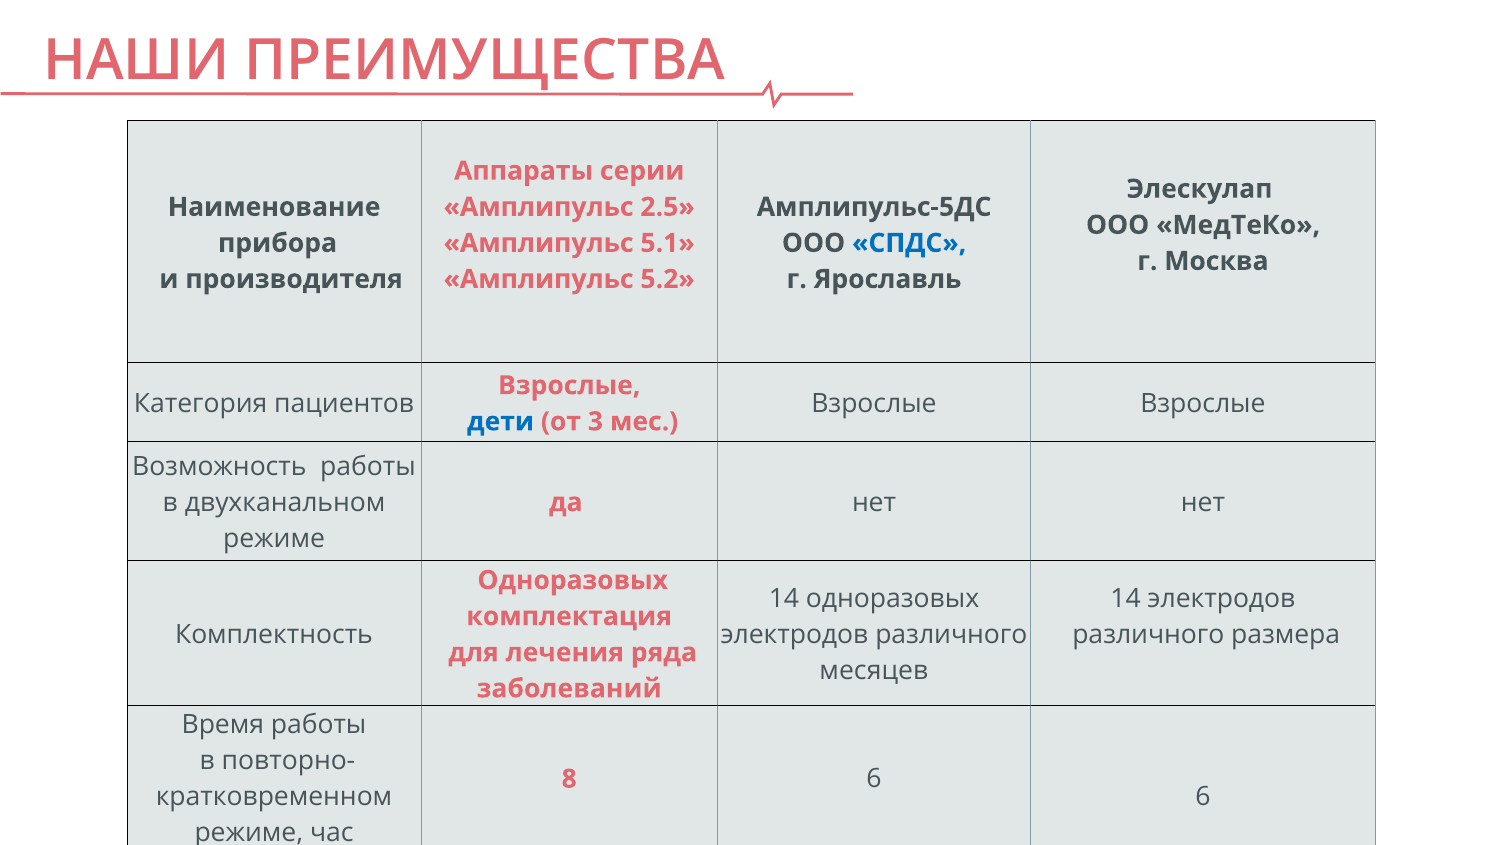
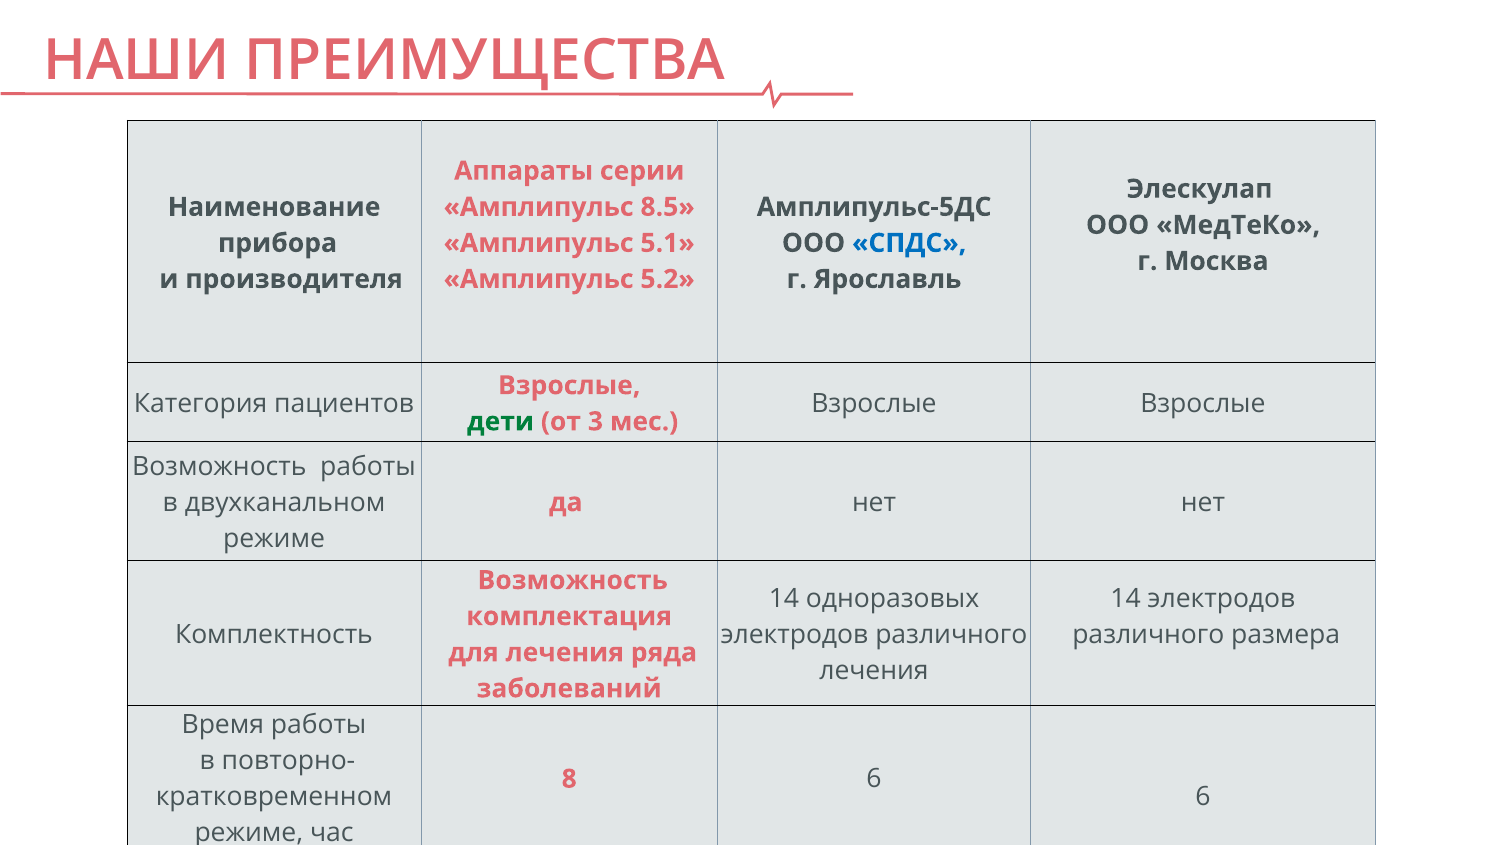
2.5: 2.5 -> 8.5 (668, 207)
дети colour: blue -> green (501, 422)
Одноразовых: Одноразовых -> Возможность (573, 580)
месяцев: месяцев -> лечения (874, 670)
